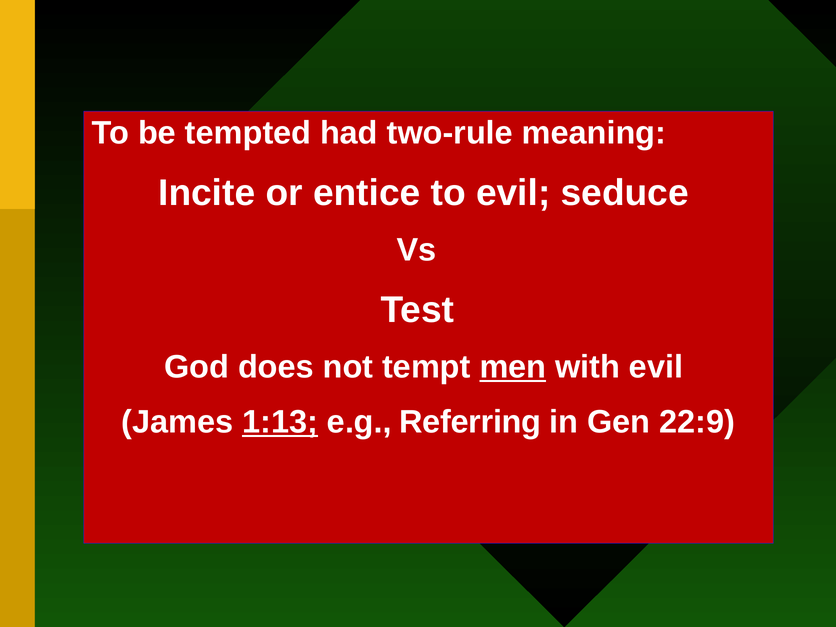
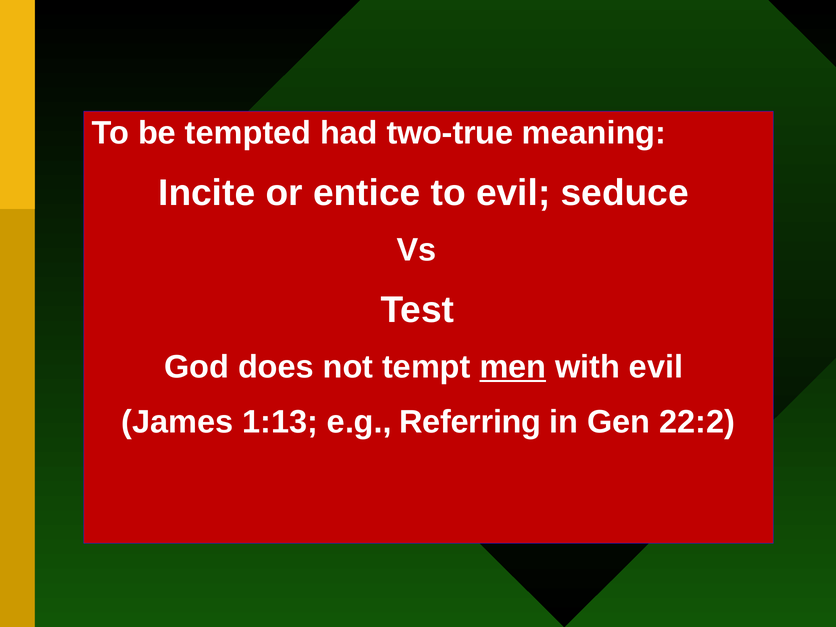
two-rule: two-rule -> two-true (450, 133)
1:13 underline: present -> none (280, 422)
22:9: 22:9 -> 22:2 (697, 422)
